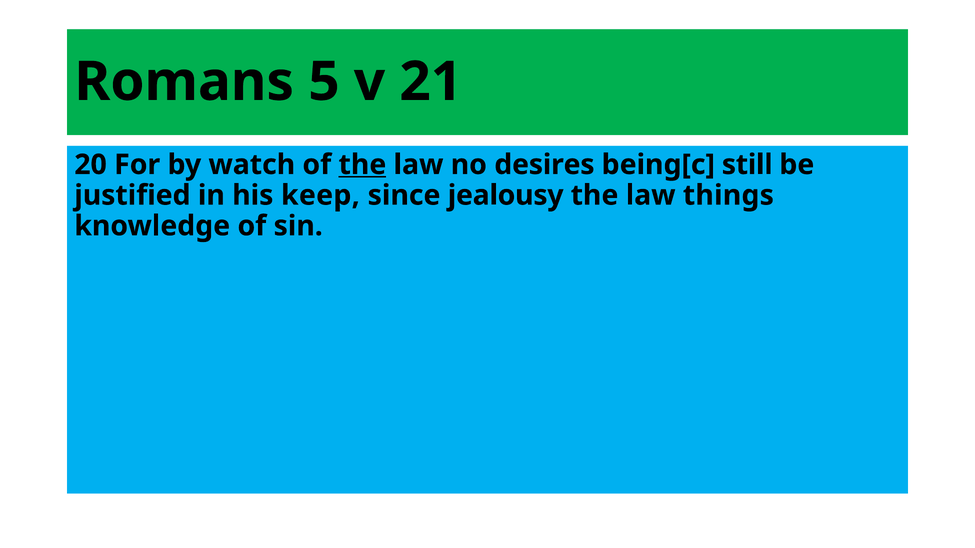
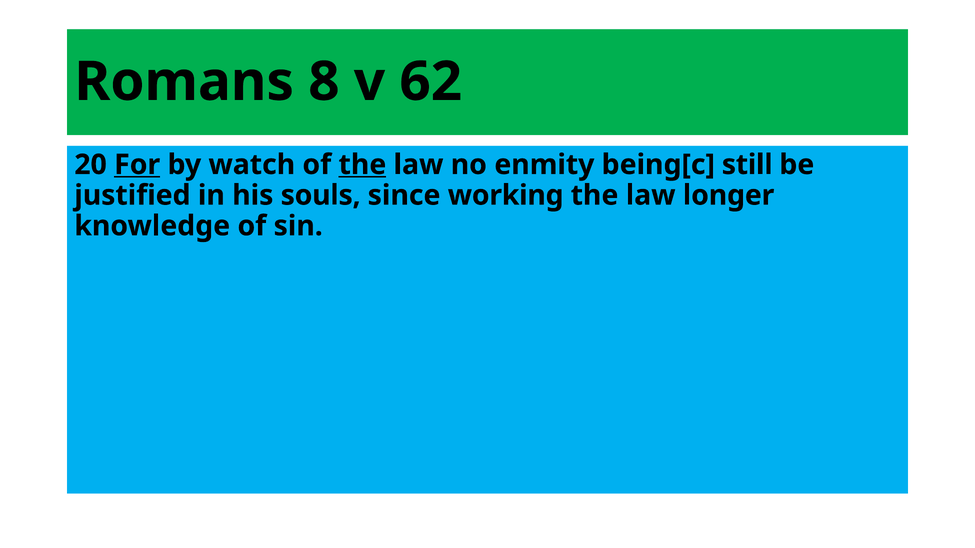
5: 5 -> 8 (324, 82)
21: 21 -> 62 (431, 82)
For underline: none -> present (137, 165)
desires: desires -> enmity (544, 165)
keep: keep -> souls (321, 195)
jealousy: jealousy -> working (506, 195)
things: things -> longer (729, 195)
